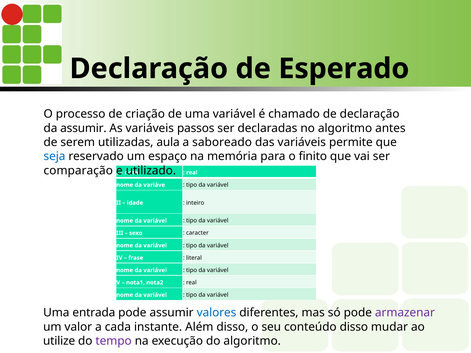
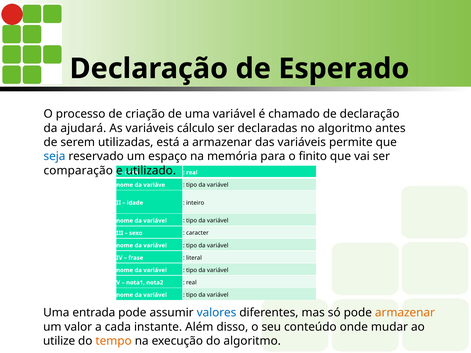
da assumir: assumir -> ajudará (83, 128)
passos: passos -> cálculo (196, 128)
aula: aula -> está (168, 142)
a saboreado: saboreado -> armazenar (222, 142)
armazenar colour: purple -> orange (405, 313)
conteúdo disso: disso -> onde (354, 327)
tempo colour: purple -> orange (114, 341)
